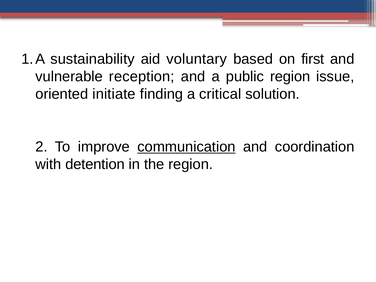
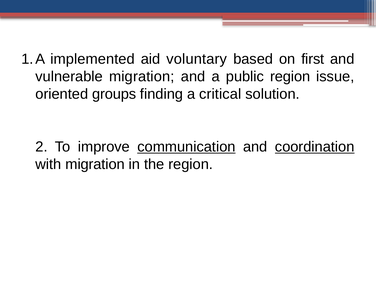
sustainability: sustainability -> implemented (93, 59)
vulnerable reception: reception -> migration (142, 77)
initiate: initiate -> groups (114, 94)
coordination underline: none -> present (315, 147)
with detention: detention -> migration (95, 164)
